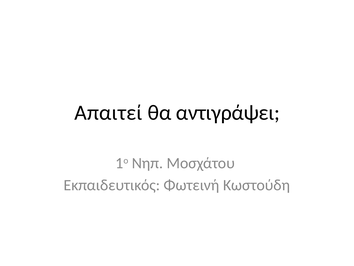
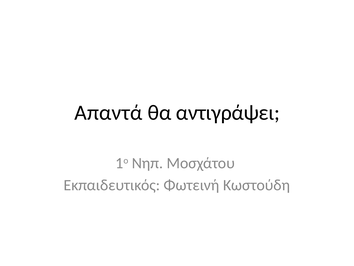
Απαιτεί: Απαιτεί -> Απαντά (108, 112)
